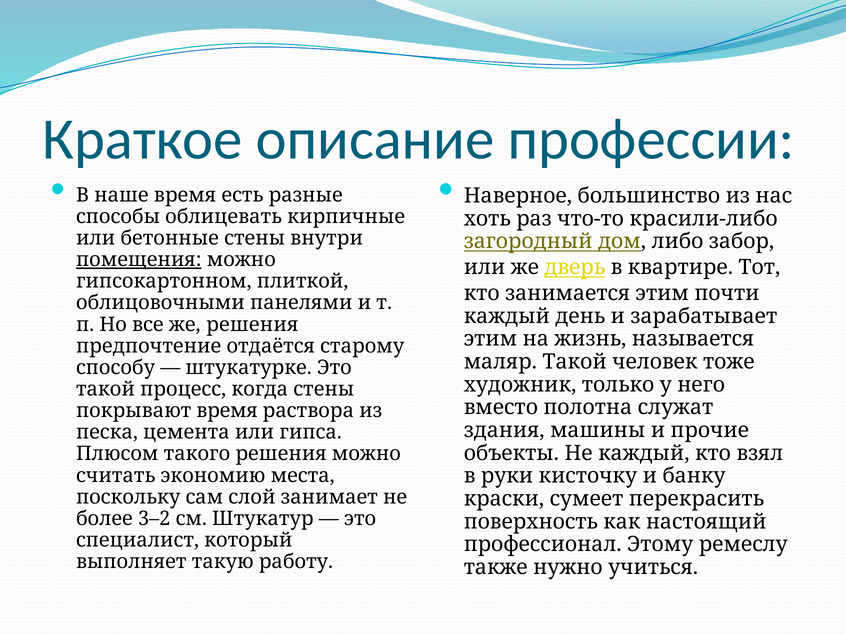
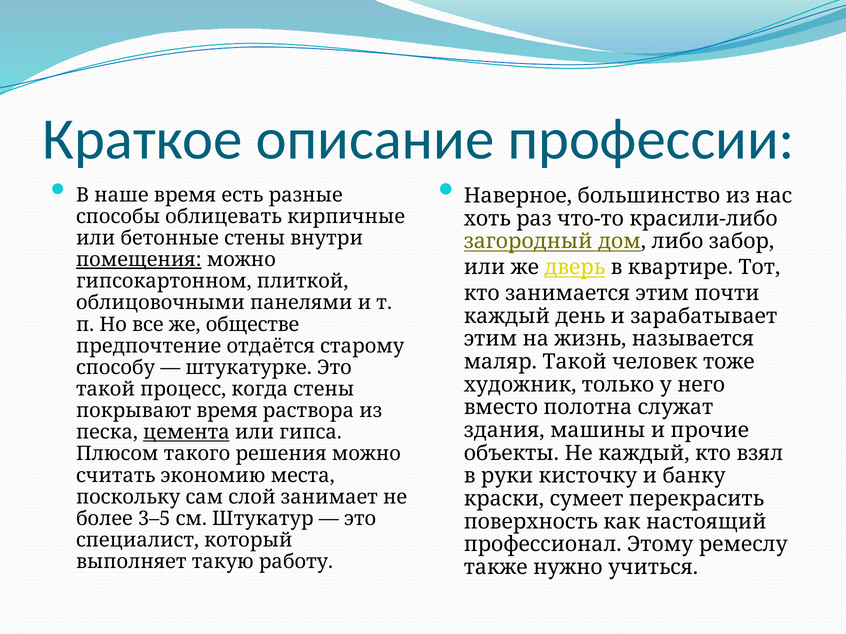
же решения: решения -> обществе (253, 325)
цемента underline: none -> present (186, 433)
3–2: 3–2 -> 3–5 (154, 519)
